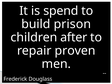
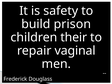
spend: spend -> safety (61, 11)
after: after -> their (74, 37)
proven: proven -> vaginal (75, 51)
